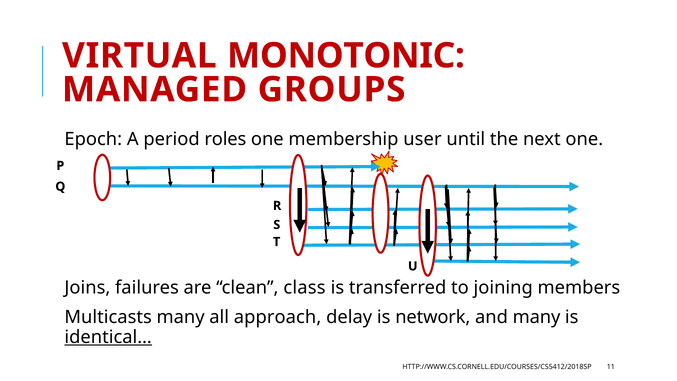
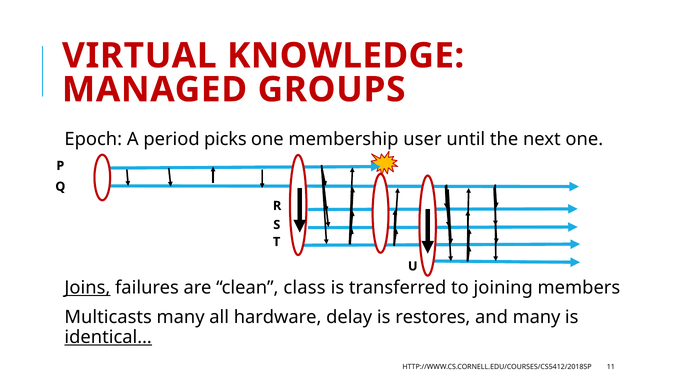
MONOTONIC: MONOTONIC -> KNOWLEDGE (346, 56)
roles: roles -> picks (225, 139)
Joins underline: none -> present (87, 288)
approach: approach -> hardware (278, 317)
network: network -> restores (433, 317)
